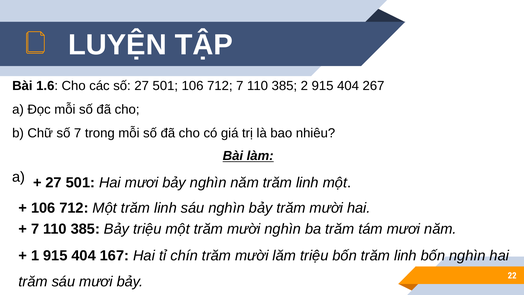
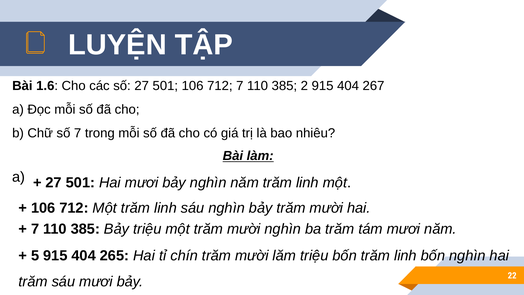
1: 1 -> 5 (35, 255)
167: 167 -> 265 (114, 255)
